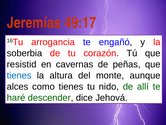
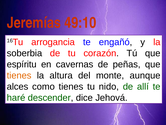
49:17: 49:17 -> 49:10 (80, 23)
resistid: resistid -> espíritu (22, 64)
tienes colour: blue -> orange (19, 75)
